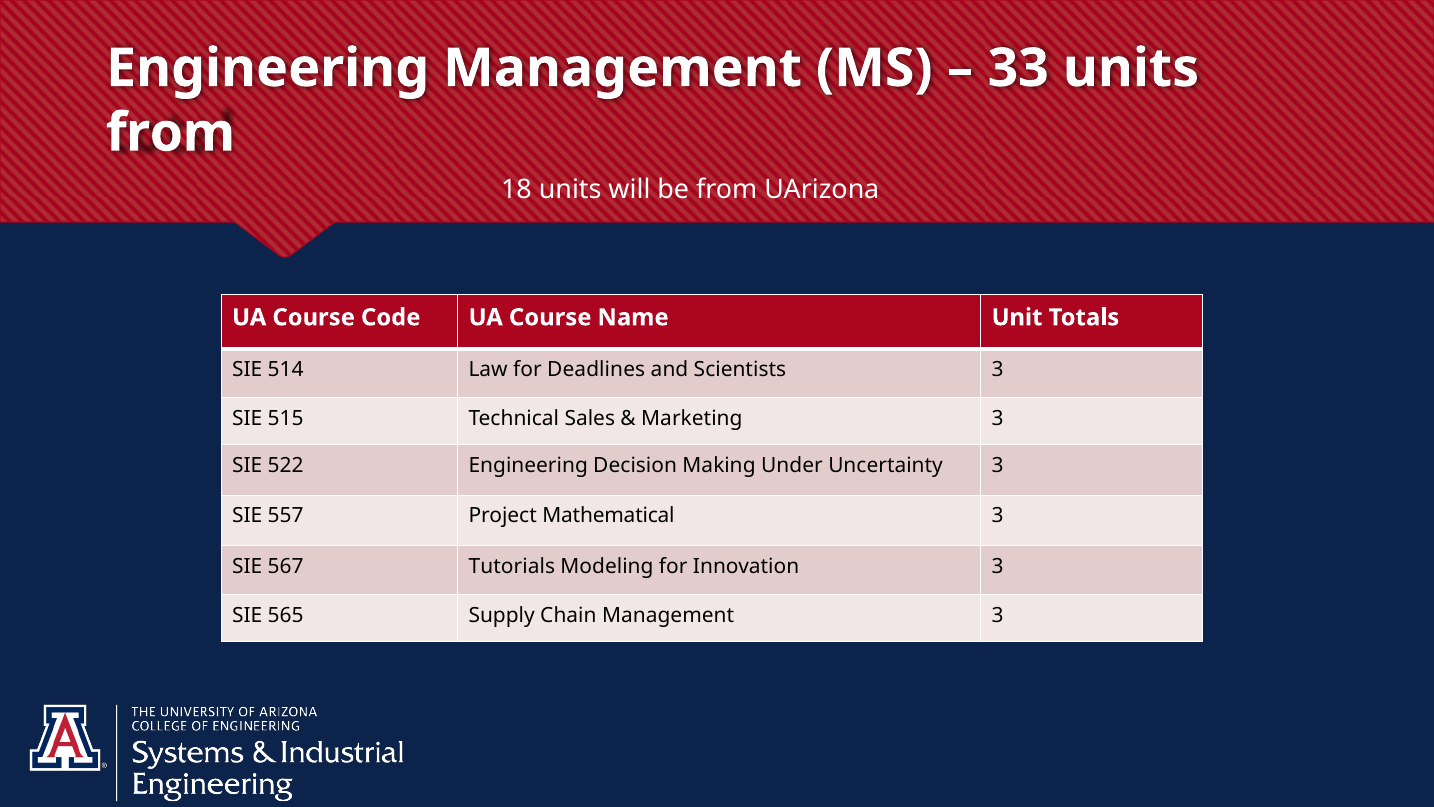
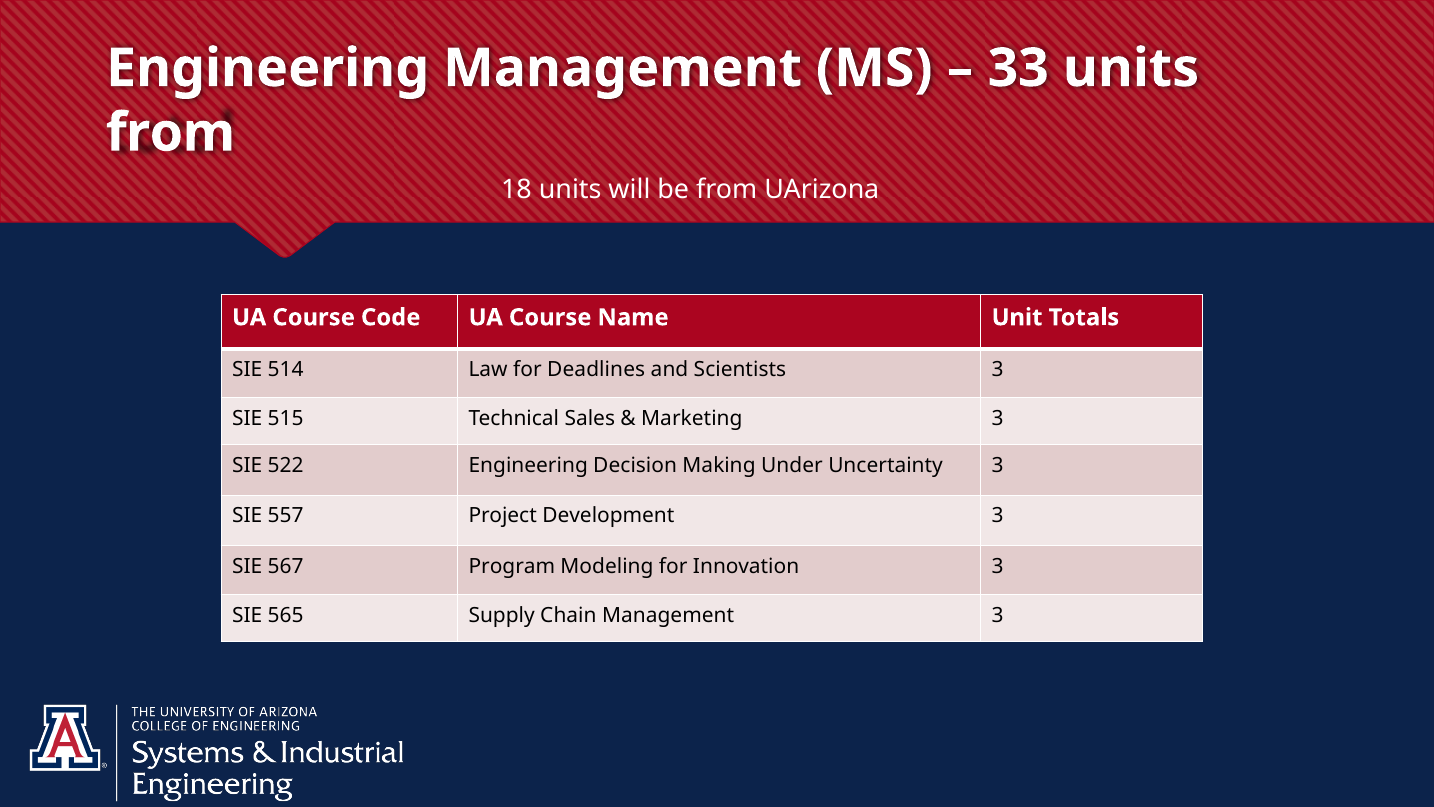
Mathematical: Mathematical -> Development (608, 516)
Tutorials: Tutorials -> Program (512, 566)
